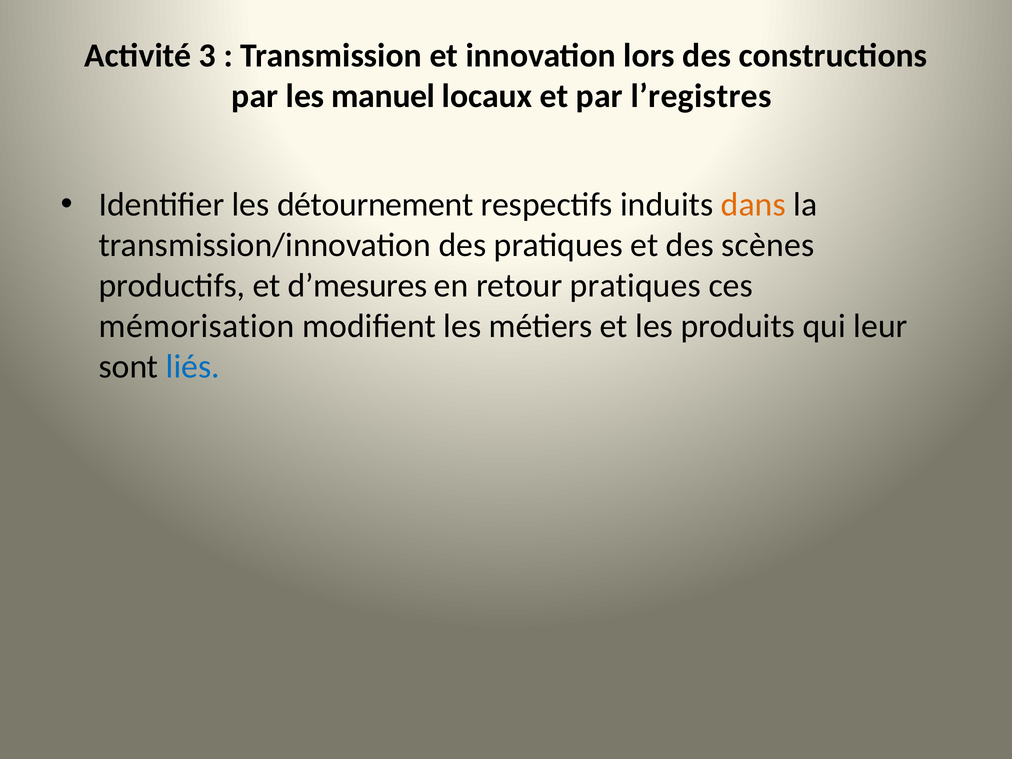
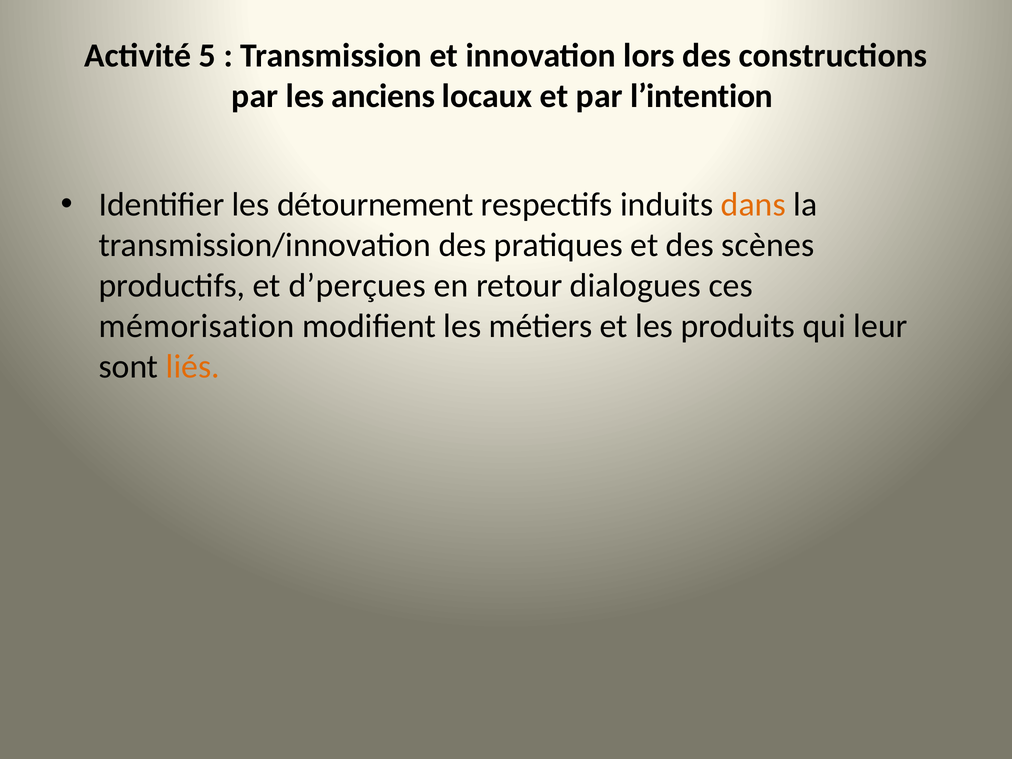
3: 3 -> 5 (207, 56)
manuel: manuel -> anciens (383, 96)
l’registres: l’registres -> l’intention (702, 96)
d’mesures: d’mesures -> d’perçues (357, 286)
retour pratiques: pratiques -> dialogues (635, 286)
liés colour: blue -> orange (193, 367)
